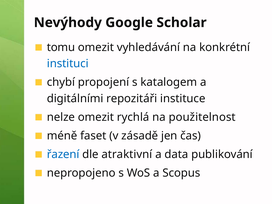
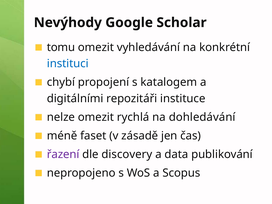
použitelnost: použitelnost -> dohledávání (202, 117)
řazení colour: blue -> purple (63, 154)
atraktivní: atraktivní -> discovery (127, 154)
